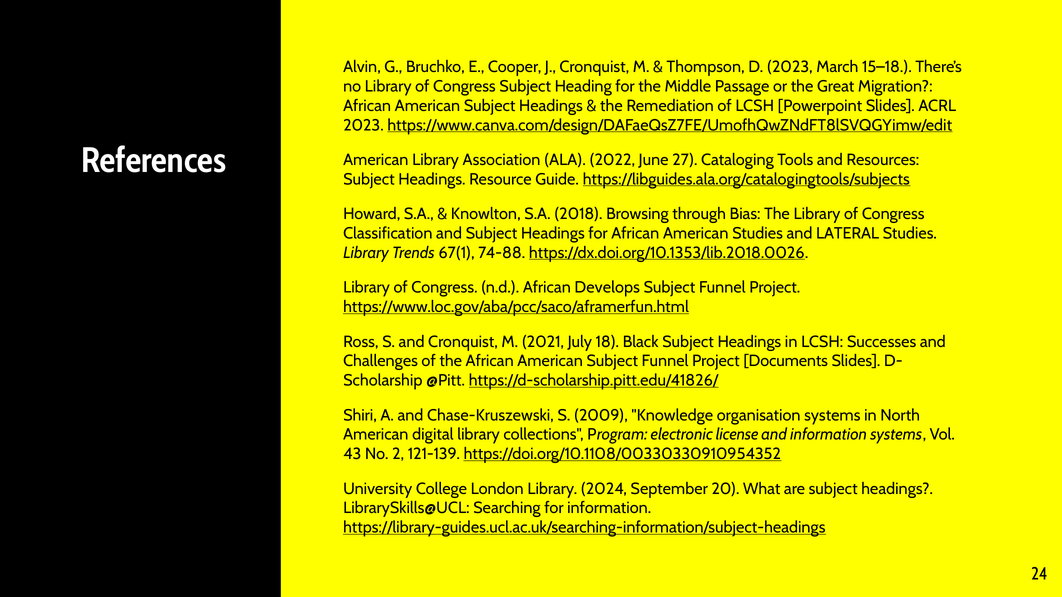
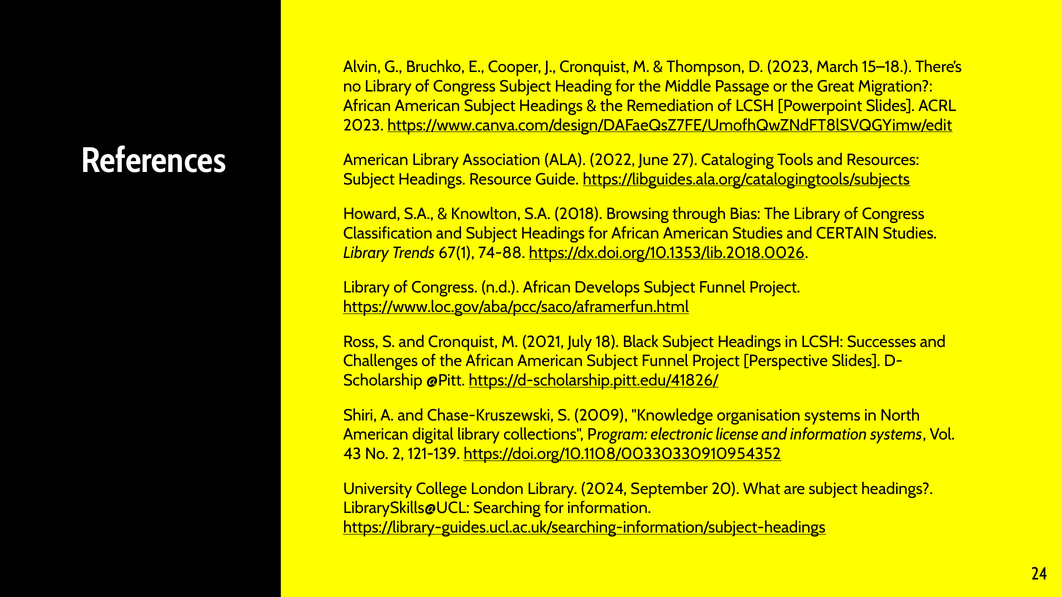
LATERAL: LATERAL -> CERTAIN (848, 234)
Documents: Documents -> Perspective (786, 361)
